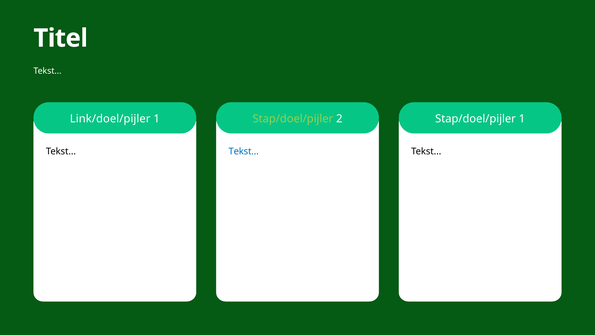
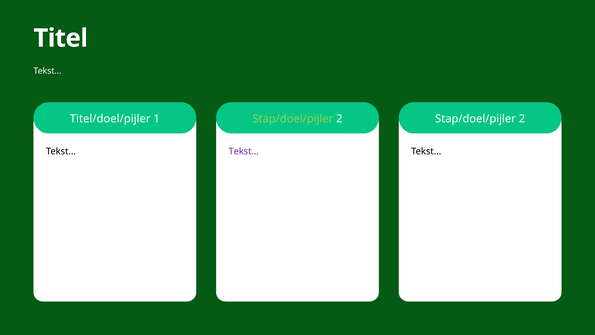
Link/doel/pijler: Link/doel/pijler -> Titel/doel/pijler (110, 119)
1: 1 -> 2 (522, 119)
Tekst colour: blue -> purple (244, 151)
